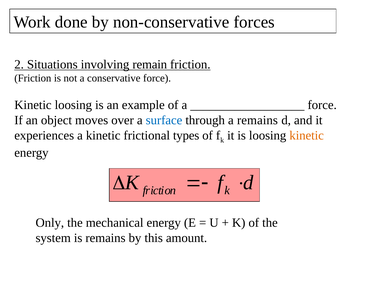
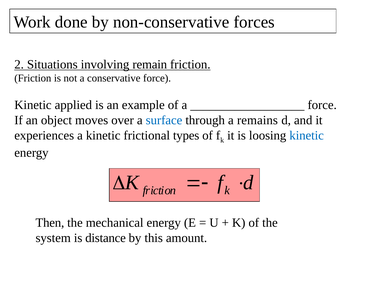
Kinetic loosing: loosing -> applied (73, 105)
kinetic colour: orange -> blue (307, 135)
Only: Only -> Then (50, 223)
is remains: remains -> distance (106, 238)
